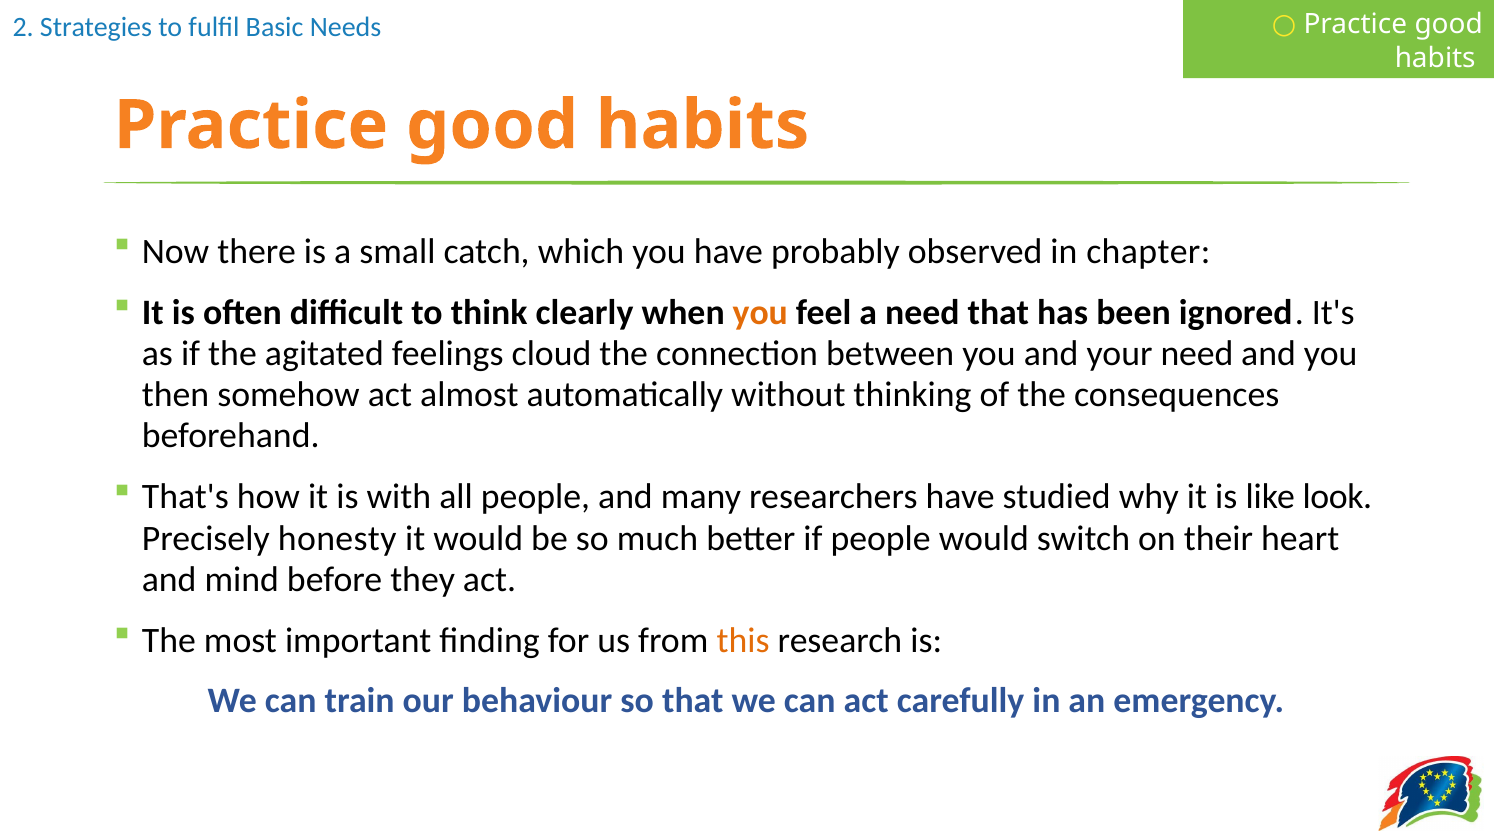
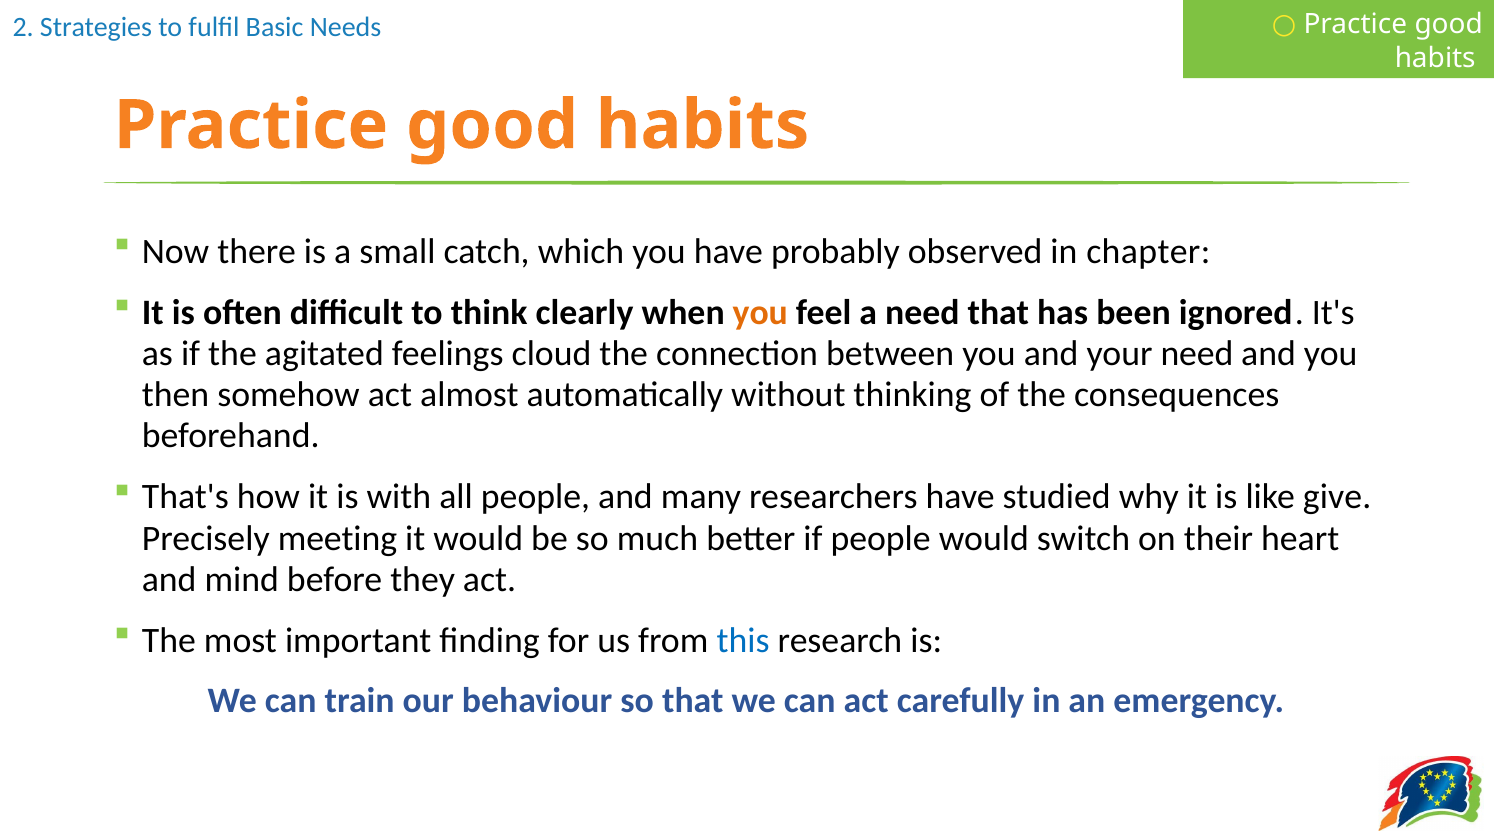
look: look -> give (1337, 497)
honesty: honesty -> meeting (337, 538)
this colour: orange -> blue (743, 641)
